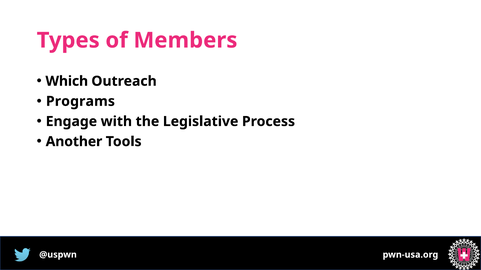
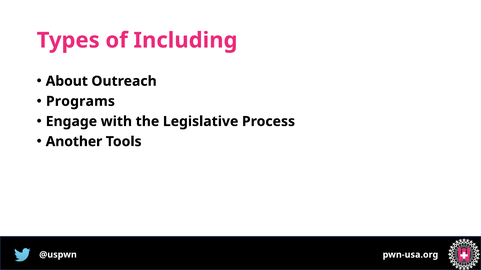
Members: Members -> Including (185, 40)
Which: Which -> About (67, 81)
